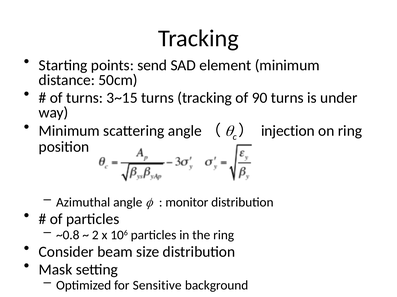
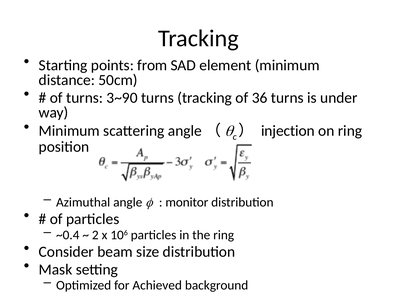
send: send -> from (152, 65)
3~15: 3~15 -> 3~90 (122, 98)
90: 90 -> 36 (260, 98)
~0.8: ~0.8 -> ~0.4 (68, 236)
Sensitive: Sensitive -> Achieved (157, 286)
